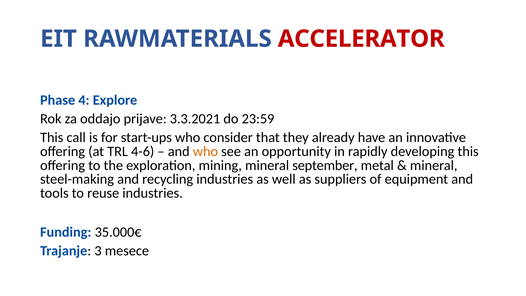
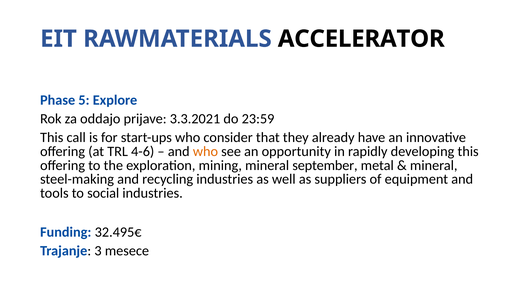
ACCELERATOR colour: red -> black (361, 39)
4: 4 -> 5 (84, 100)
reuse: reuse -> social (103, 193)
35.000€: 35.000€ -> 32.495€ (118, 232)
